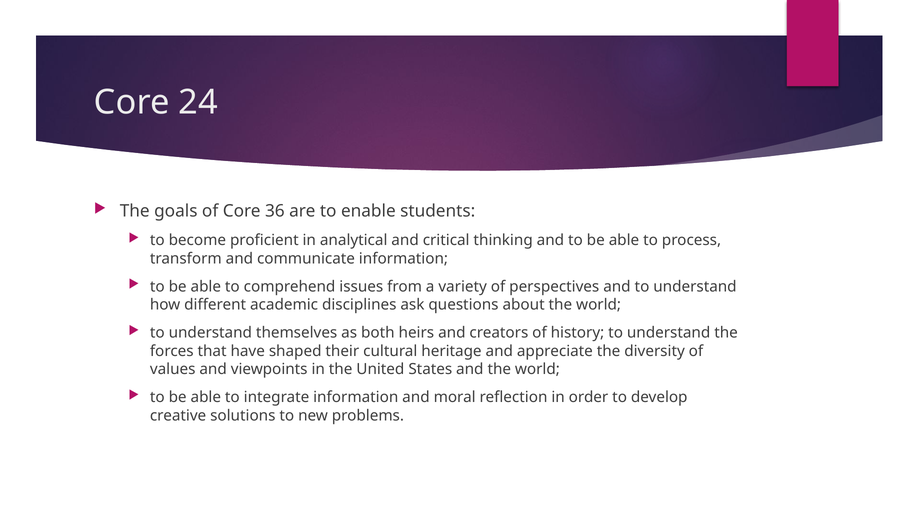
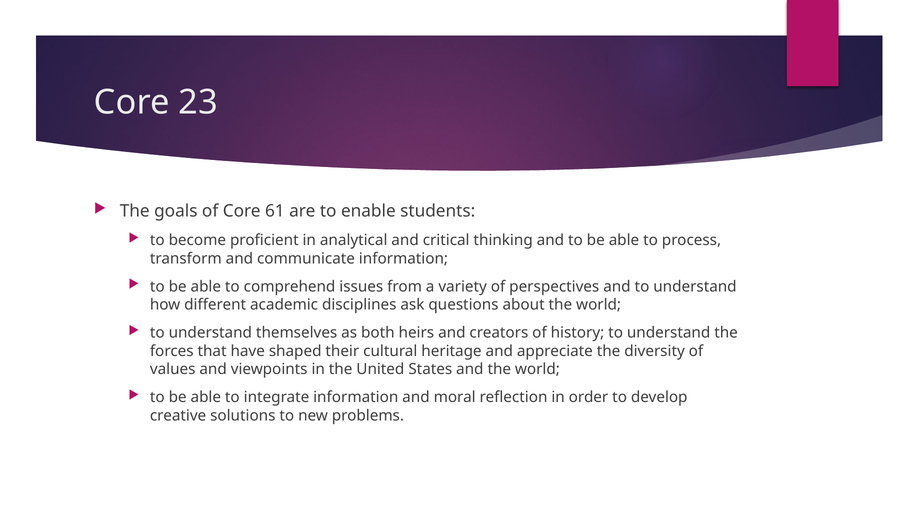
24: 24 -> 23 (198, 102)
36: 36 -> 61 (275, 211)
